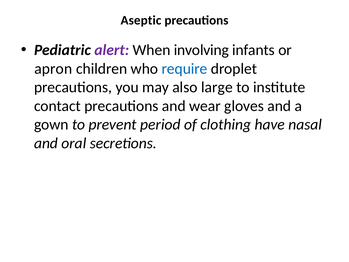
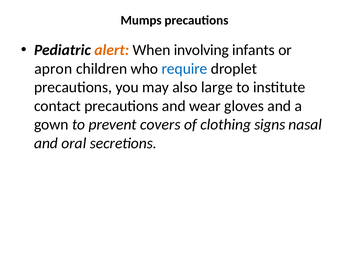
Aseptic: Aseptic -> Mumps (141, 20)
alert colour: purple -> orange (112, 50)
period: period -> covers (160, 124)
have: have -> signs (270, 124)
